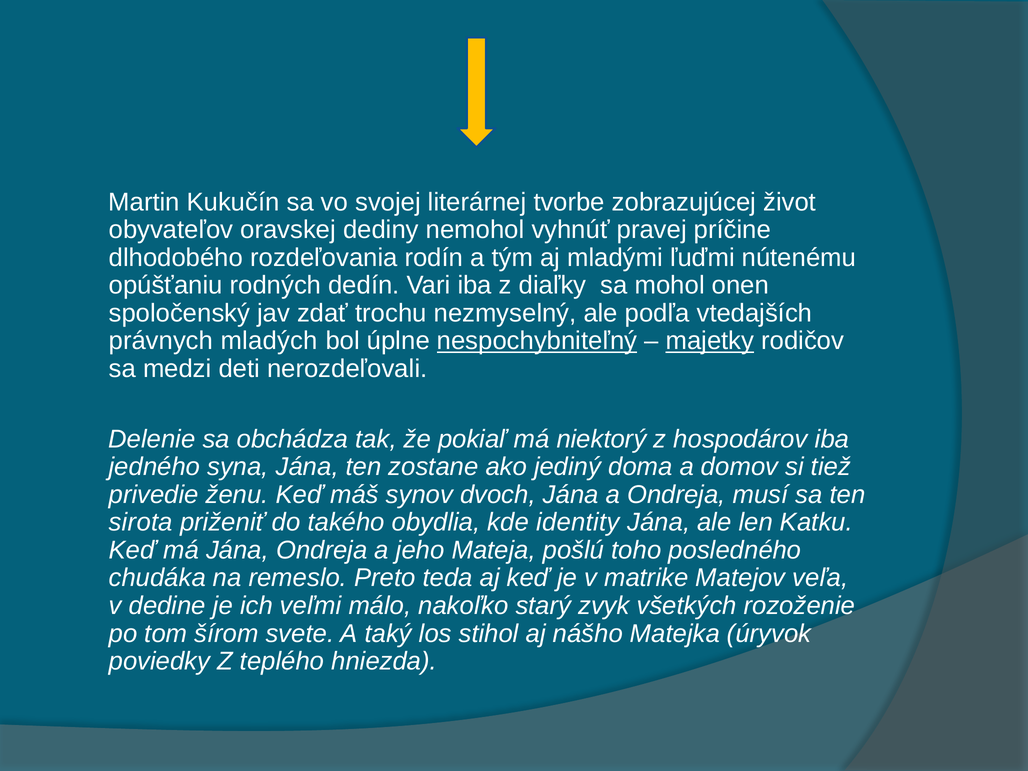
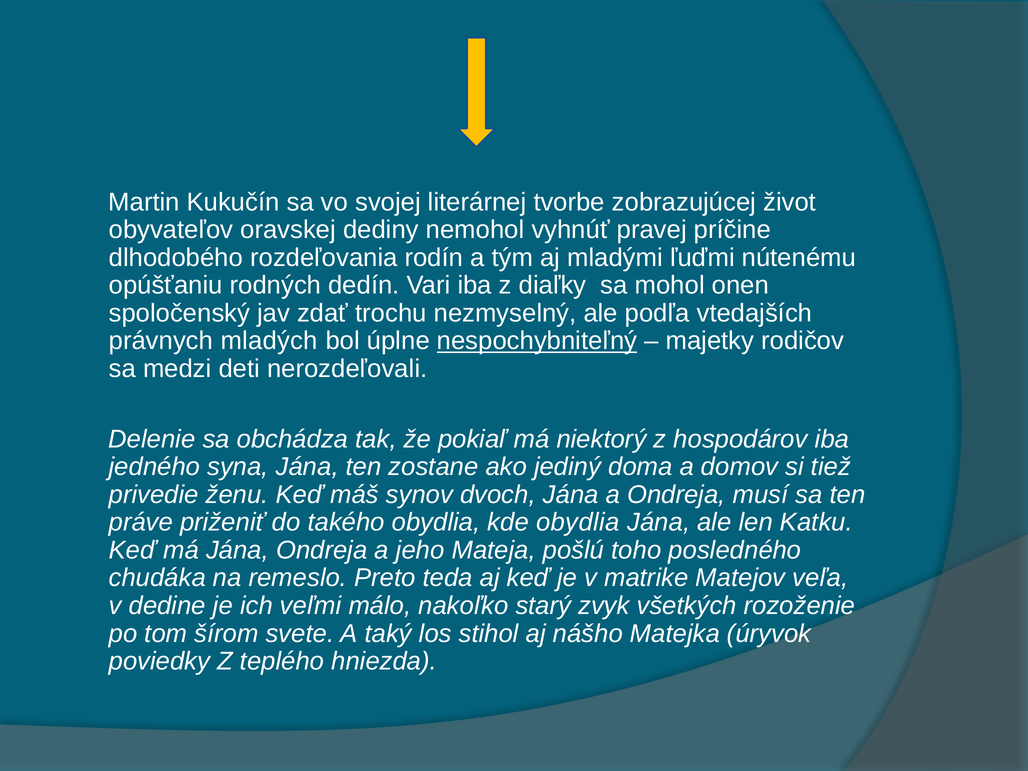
majetky underline: present -> none (710, 341)
sirota: sirota -> práve (141, 522)
kde identity: identity -> obydlia (578, 522)
